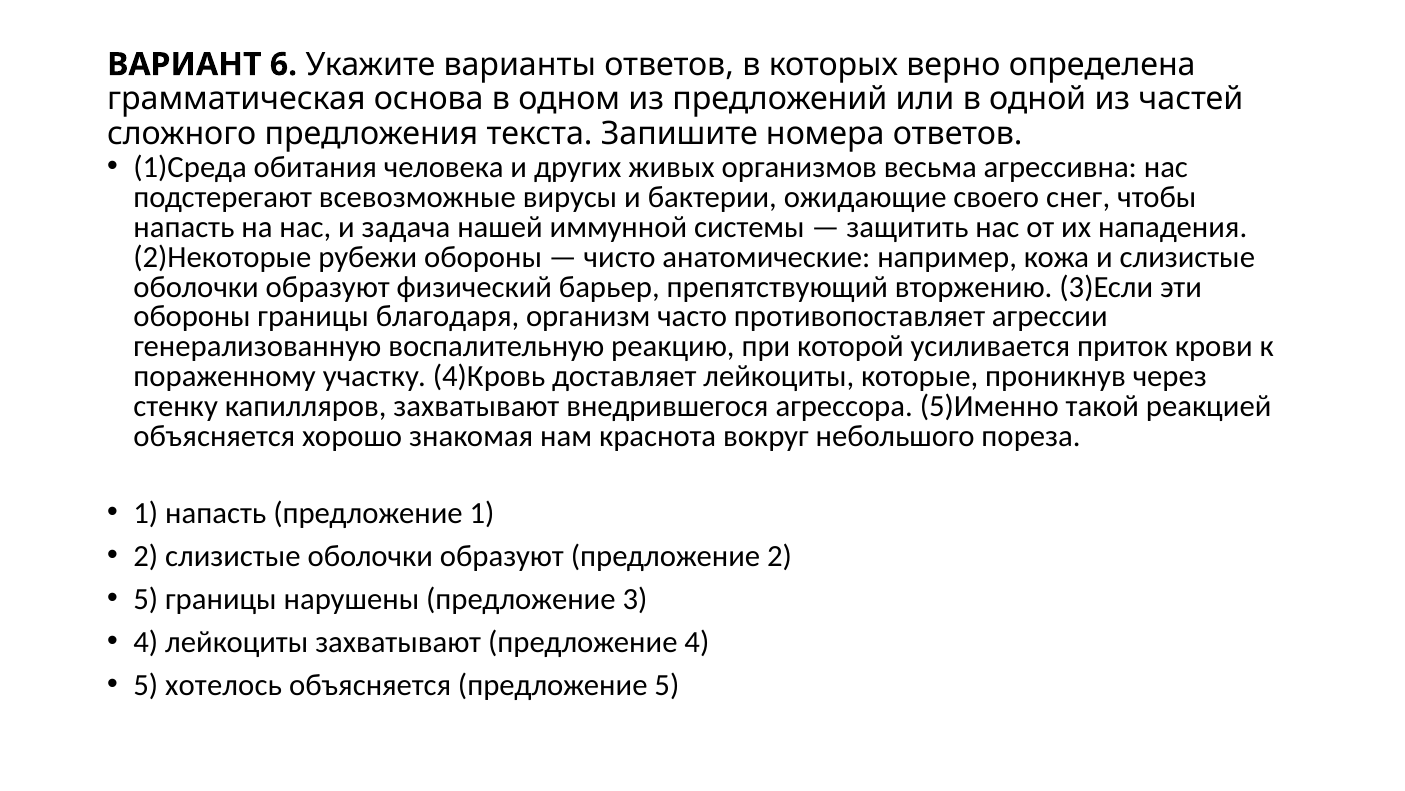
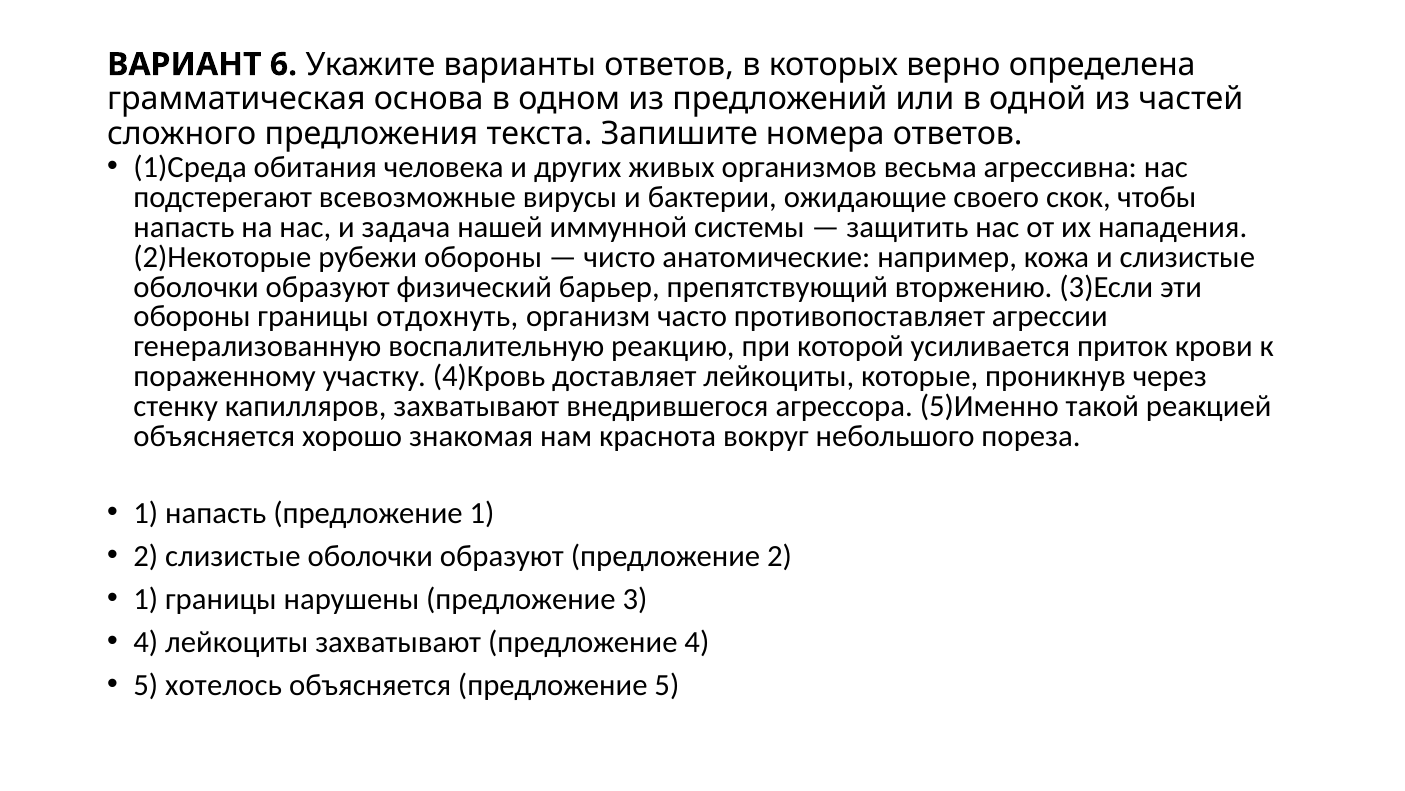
снег: снег -> скок (1078, 197)
благодаря: благодаря -> отдохнуть (447, 317)
5: 5 -> 1 (146, 599)
